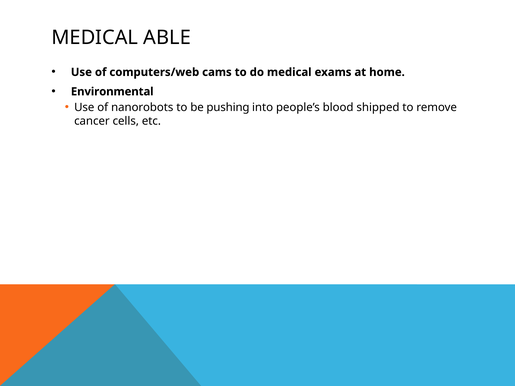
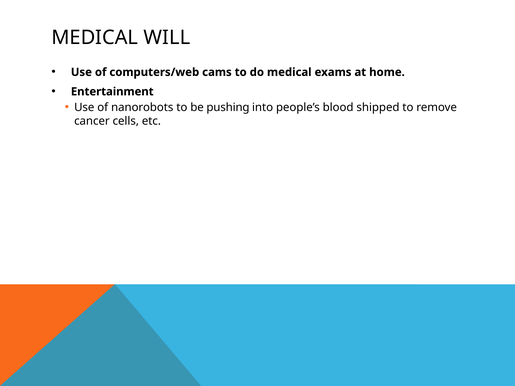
ABLE: ABLE -> WILL (167, 37)
Environmental: Environmental -> Entertainment (112, 92)
